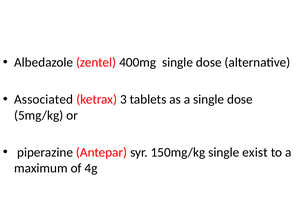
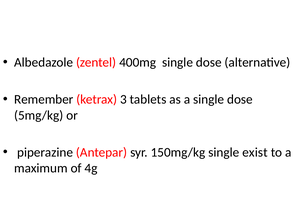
Associated: Associated -> Remember (44, 99)
